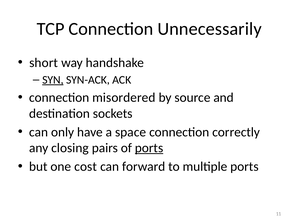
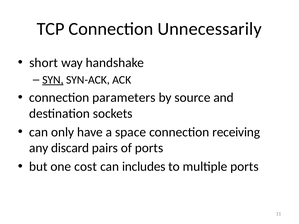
misordered: misordered -> parameters (124, 98)
correctly: correctly -> receiving (236, 132)
closing: closing -> discard (70, 148)
ports underline: present -> none (149, 148)
forward: forward -> includes (144, 167)
